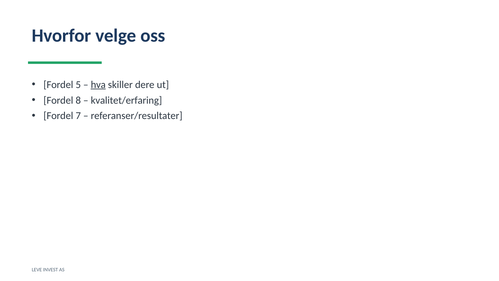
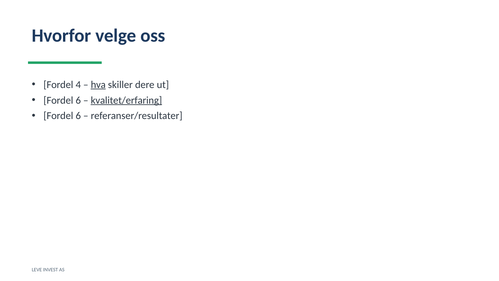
5: 5 -> 4 (78, 85)
8: 8 -> 6 (78, 100)
kvalitet/erfaring underline: none -> present (126, 100)
7: 7 -> 6 (78, 116)
